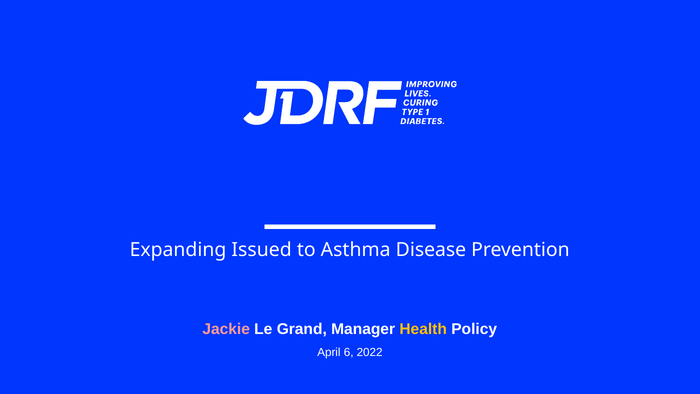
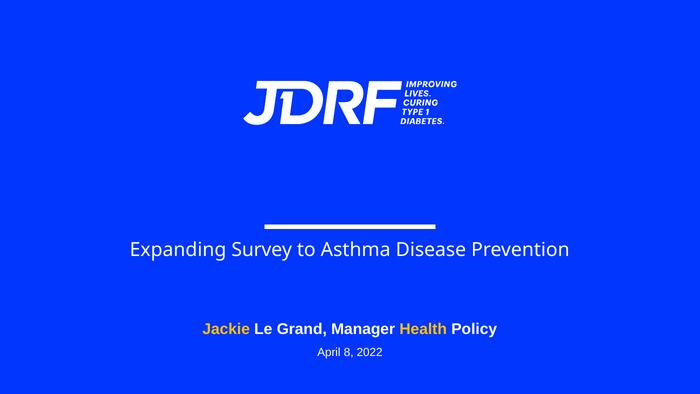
Issued: Issued -> Survey (262, 250)
Jackie colour: pink -> yellow (226, 329)
6: 6 -> 8 (349, 352)
